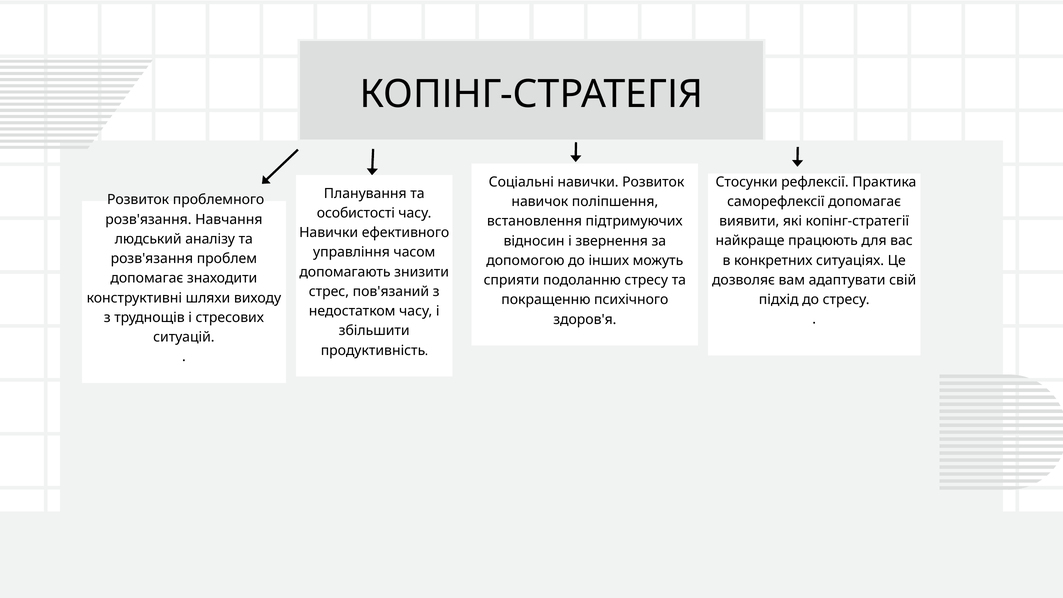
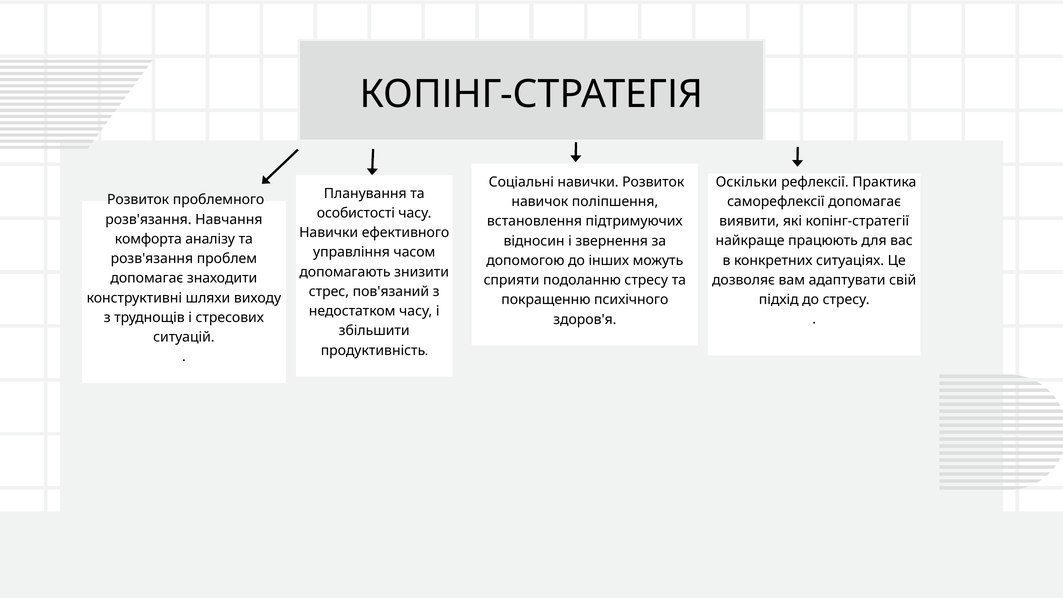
Стосунки: Стосунки -> Оскільки (746, 182)
людський: людський -> комфорта (148, 239)
